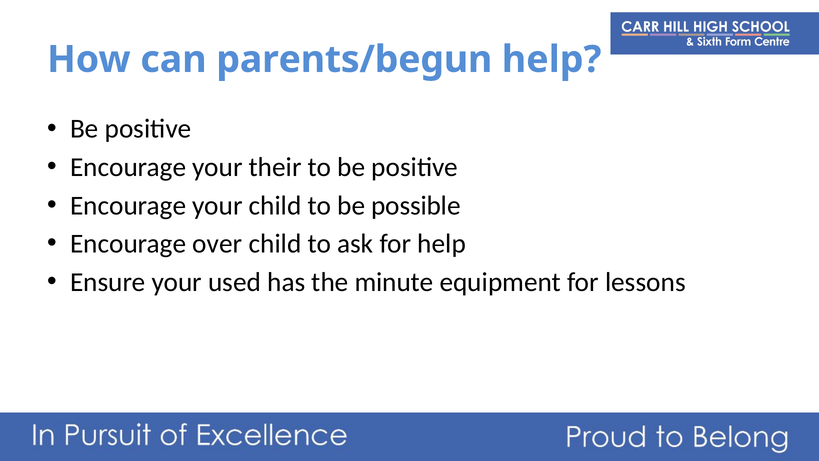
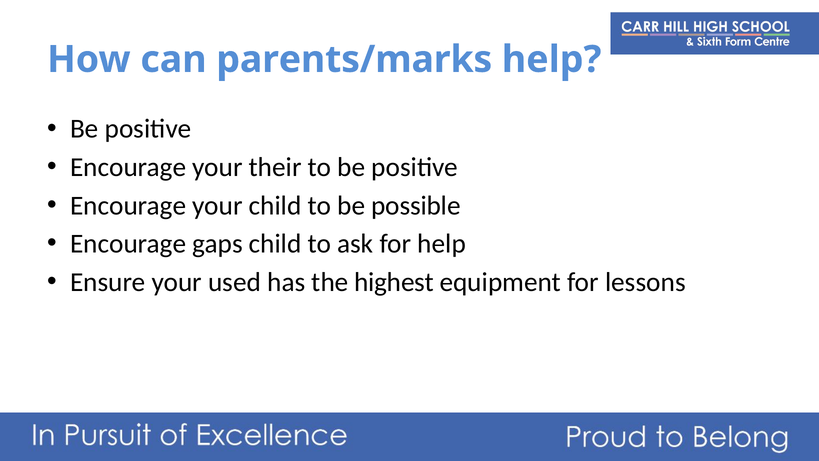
parents/begun: parents/begun -> parents/marks (354, 59)
over: over -> gaps (218, 244)
minute: minute -> highest (394, 282)
